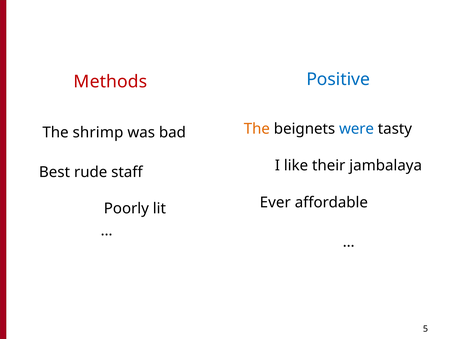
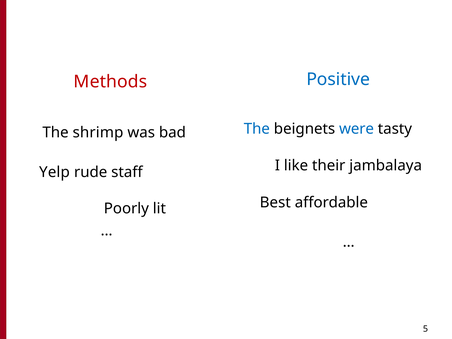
The colour: orange -> blue (257, 129)
Best: Best -> Yelp (54, 172)
Ever: Ever -> Best (275, 203)
